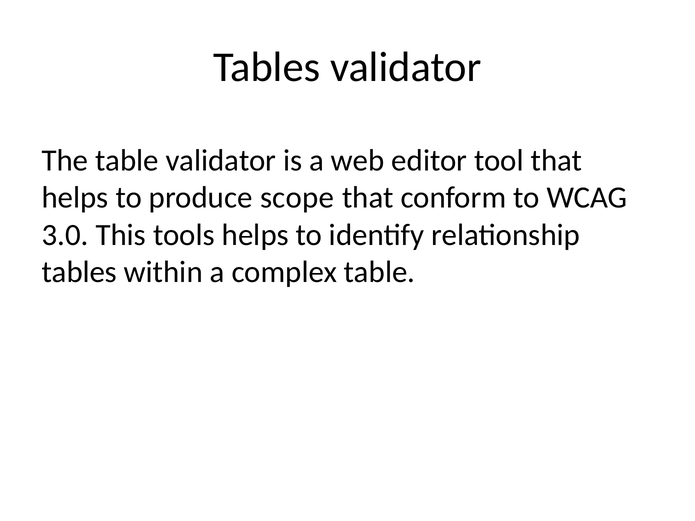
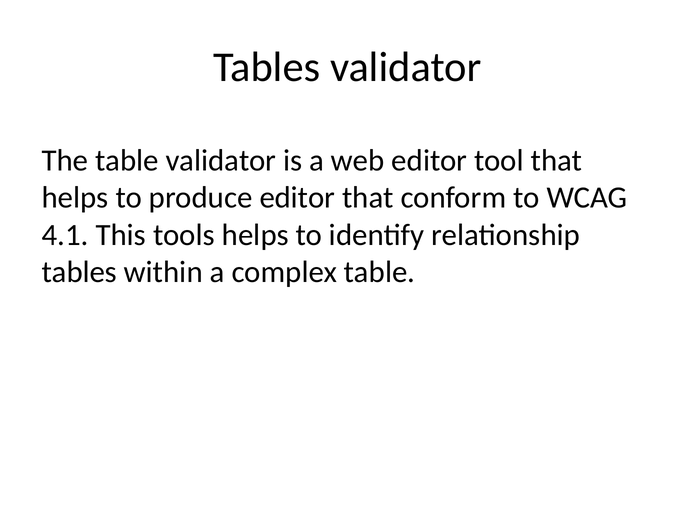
produce scope: scope -> editor (297, 198)
3.0: 3.0 -> 4.1 (65, 235)
